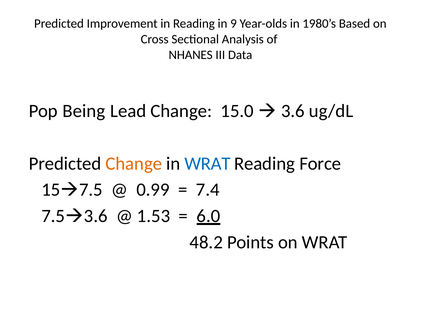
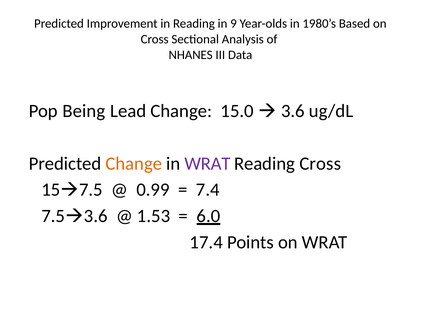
WRAT colour: blue -> purple (207, 163)
Reading Force: Force -> Cross (320, 163)
48.2: 48.2 -> 17.4 (206, 242)
